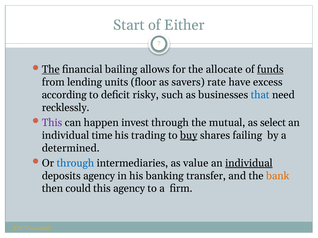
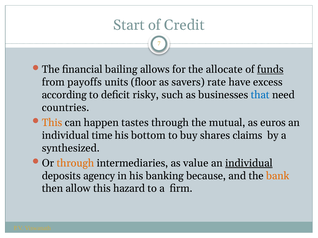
Either: Either -> Credit (184, 25)
The underline: present -> none (51, 70)
lending: lending -> payoffs (85, 82)
recklessly: recklessly -> countries (66, 108)
This colour: purple -> orange (52, 123)
invest: invest -> tastes (135, 123)
select: select -> euros (273, 123)
trading: trading -> bottom (148, 136)
buy underline: present -> none (189, 136)
failing: failing -> claims (247, 136)
determined: determined -> synthesized (71, 148)
through colour: blue -> orange (75, 163)
transfer: transfer -> because (206, 176)
could: could -> allow (78, 189)
this agency: agency -> hazard (129, 189)
